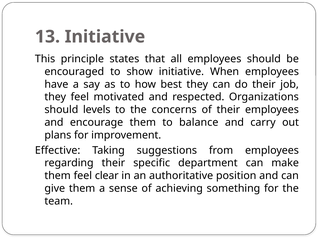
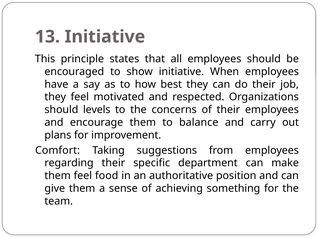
Effective: Effective -> Comfort (58, 151)
clear: clear -> food (107, 176)
